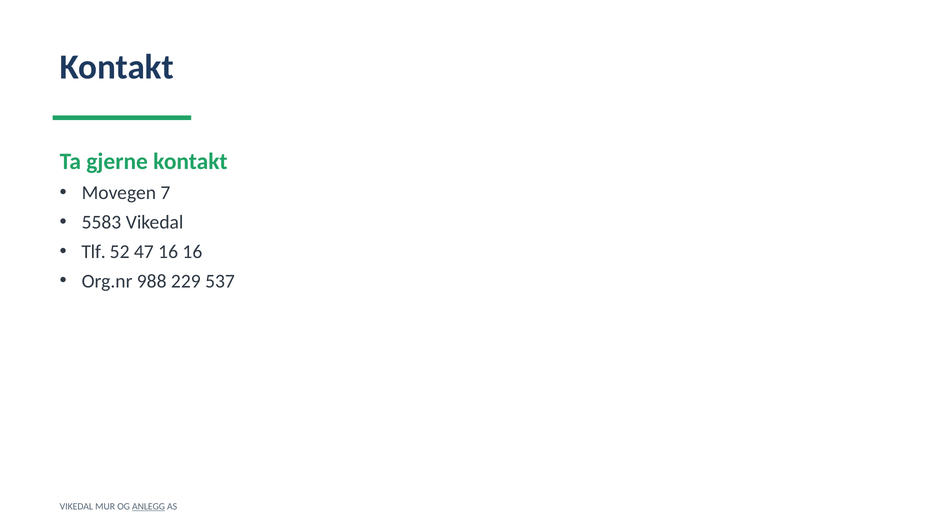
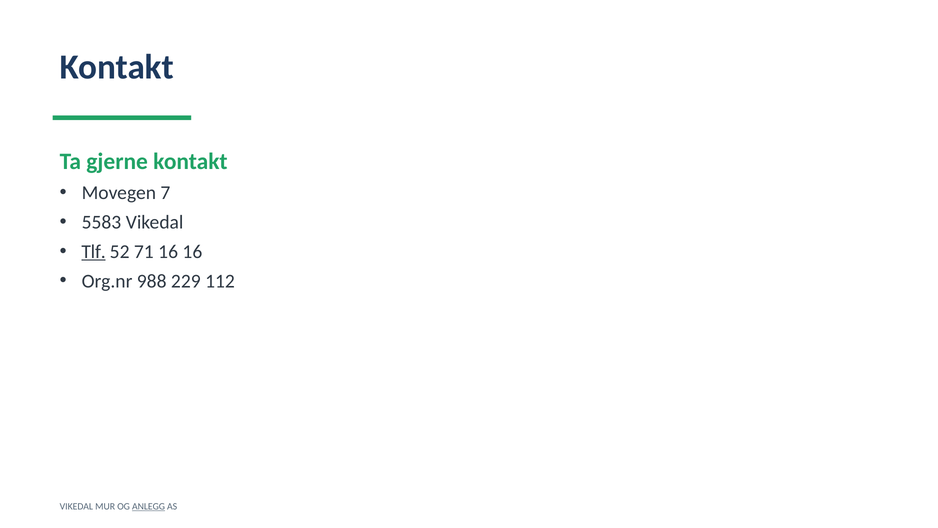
Tlf underline: none -> present (94, 252)
47: 47 -> 71 (144, 252)
537: 537 -> 112 (220, 281)
